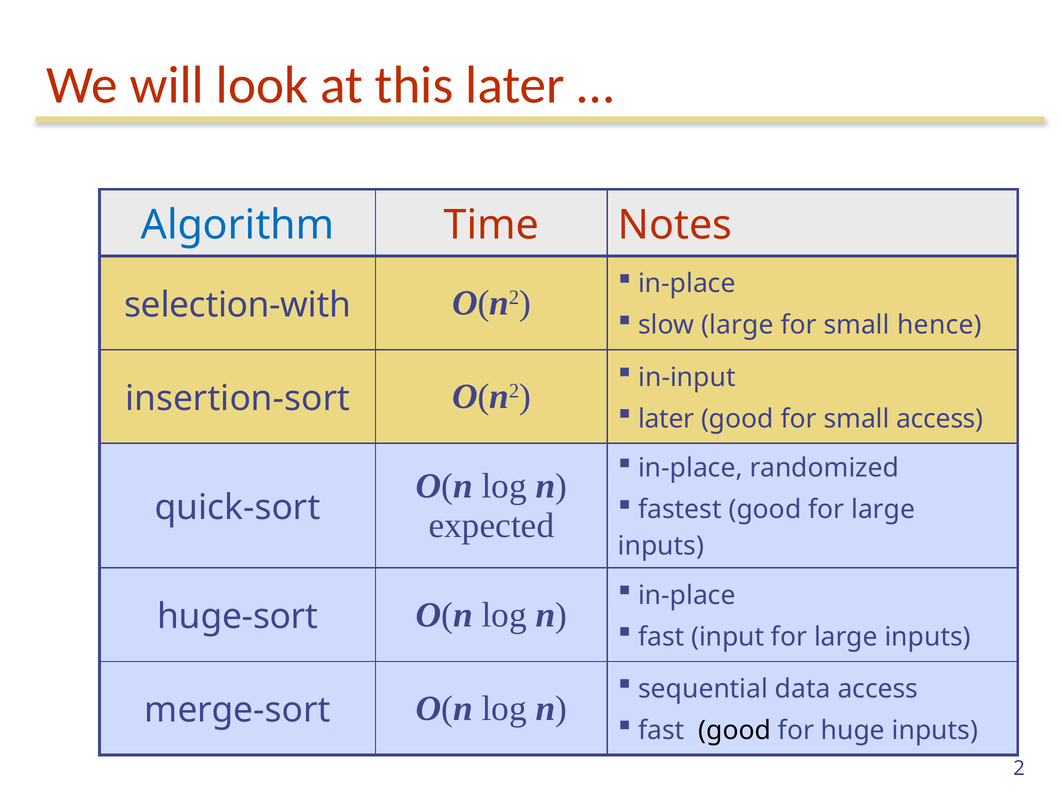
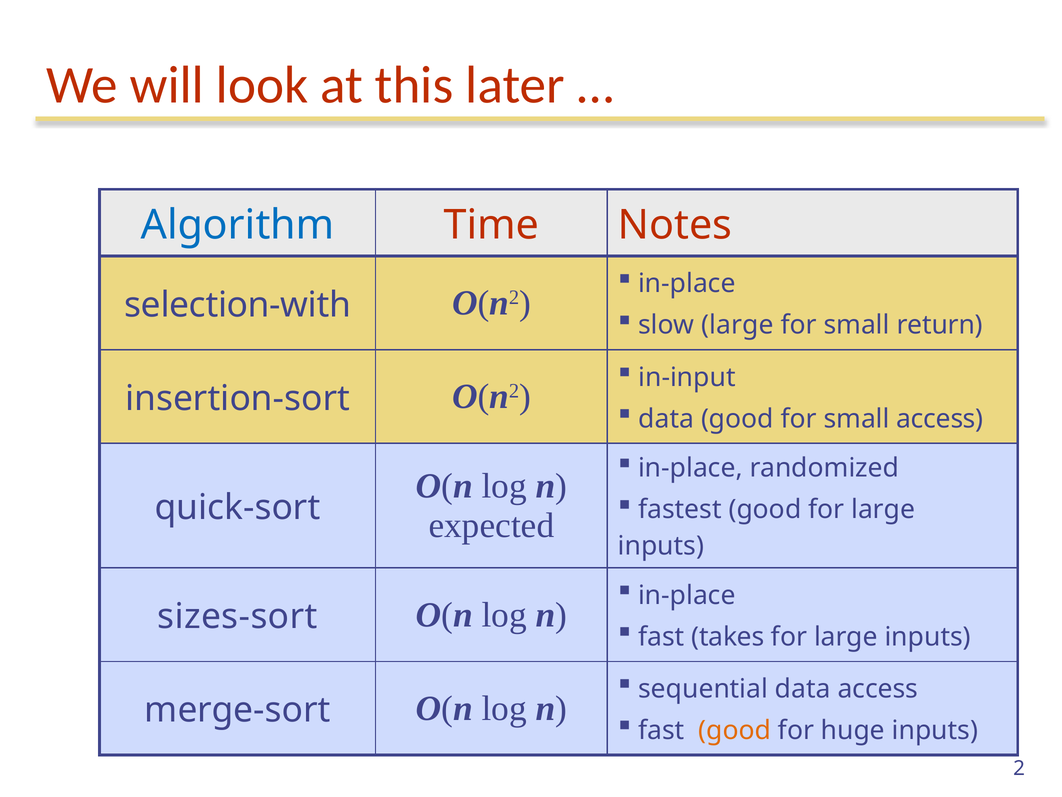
hence: hence -> return (940, 325)
later: later -> data (666, 419)
huge-sort: huge-sort -> sizes-sort (237, 616)
input: input -> takes (728, 636)
good colour: black -> orange (735, 730)
